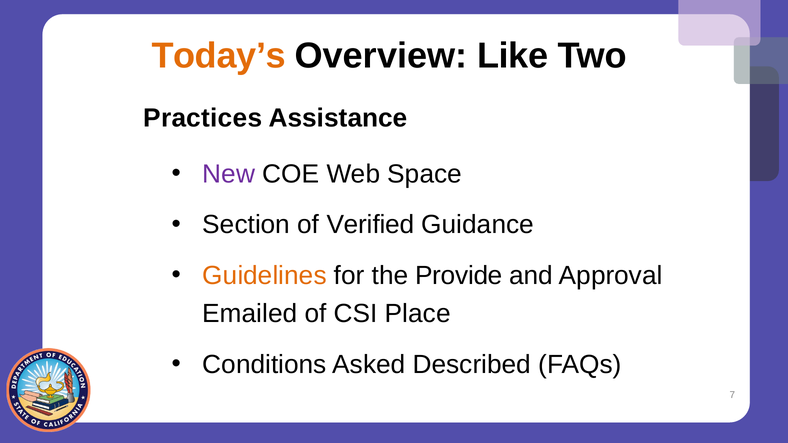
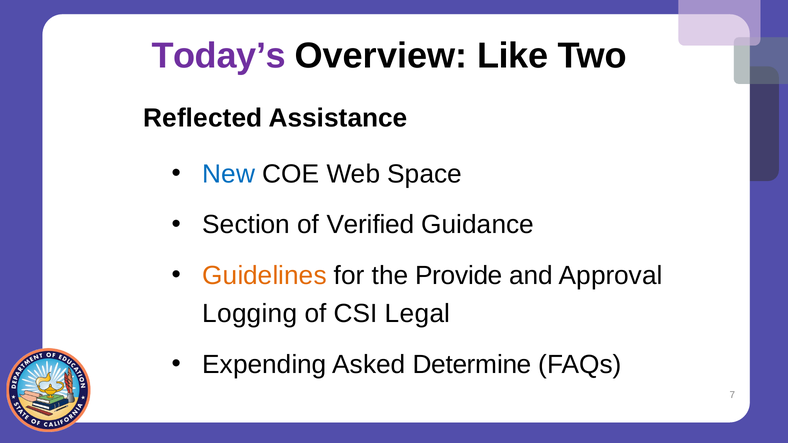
Today’s colour: orange -> purple (219, 56)
Practices: Practices -> Reflected (203, 118)
New colour: purple -> blue (229, 174)
Emailed: Emailed -> Logging (250, 314)
Place: Place -> Legal (418, 314)
Conditions: Conditions -> Expending (265, 365)
Described: Described -> Determine (472, 365)
